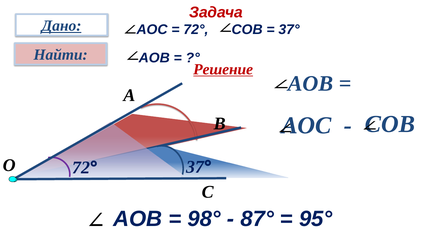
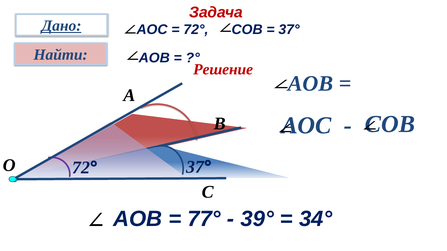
Решение underline: present -> none (223, 69)
98°: 98° -> 77° (204, 219)
87°: 87° -> 39° (257, 219)
95°: 95° -> 34° (316, 219)
